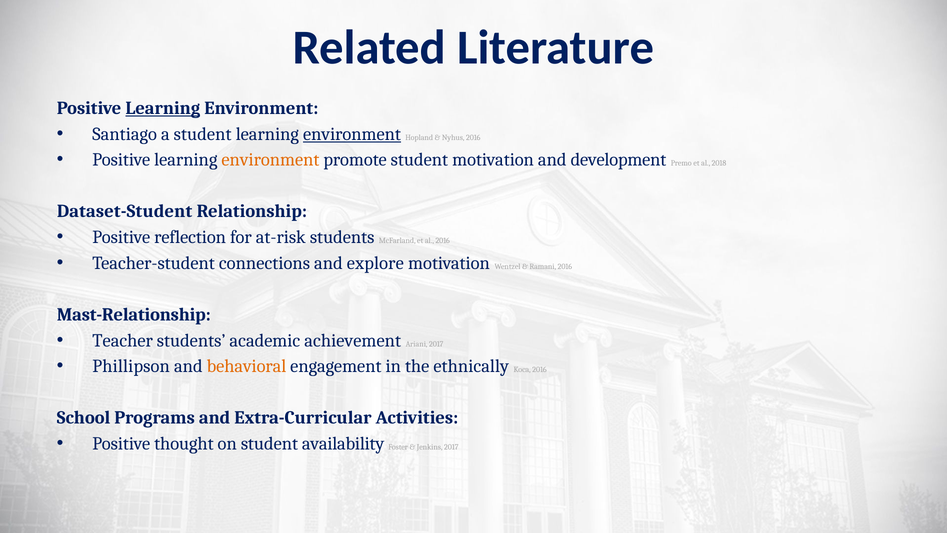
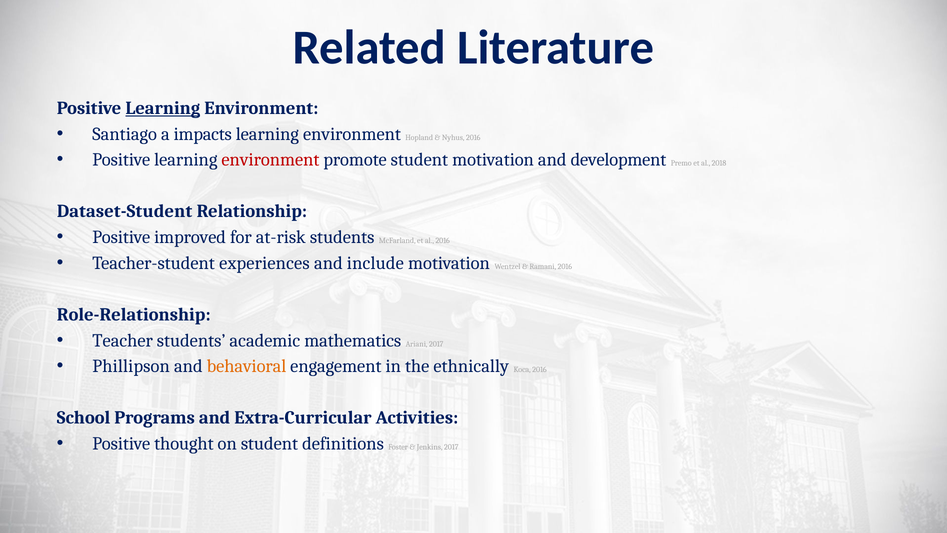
a student: student -> impacts (203, 134)
environment underline: present -> none (352, 134)
environment colour: orange -> red (270, 160)
reflection: reflection -> improved (190, 237)
connections: connections -> experiences (264, 263)
explore: explore -> include (375, 263)
Mast-Relationship: Mast-Relationship -> Role-Relationship (134, 314)
achievement: achievement -> mathematics (353, 340)
availability: availability -> definitions (343, 443)
